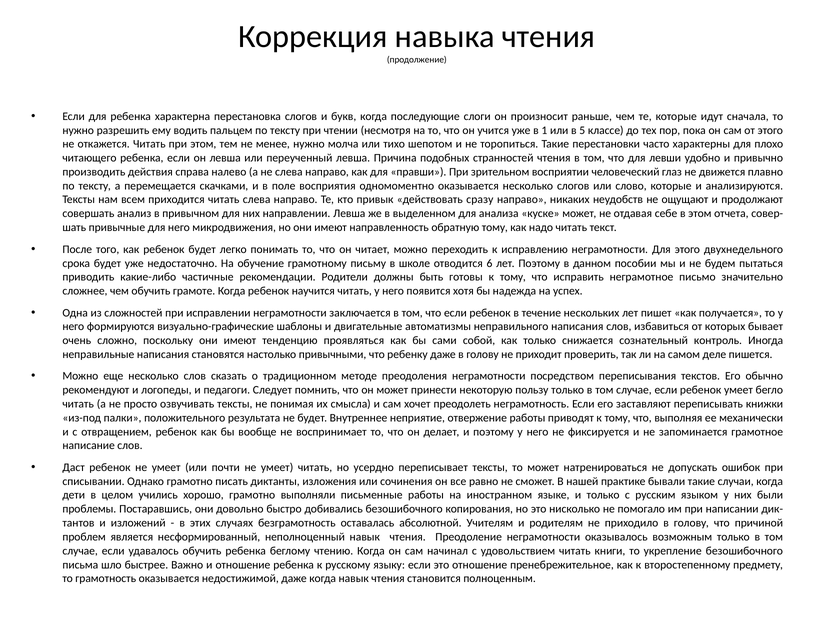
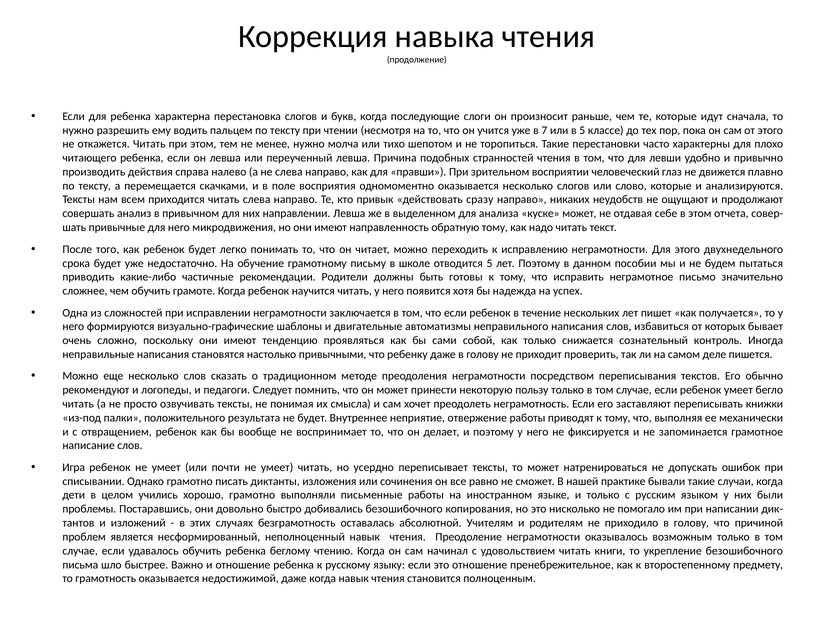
1: 1 -> 7 (544, 130)
отводится 6: 6 -> 5 (489, 263)
Даст: Даст -> Игра (74, 467)
